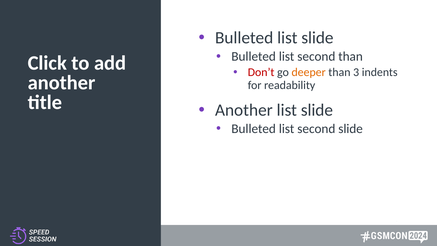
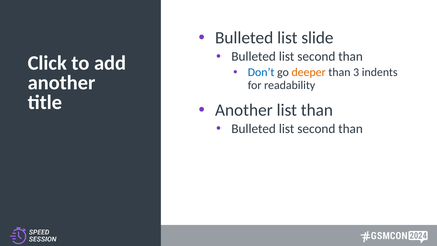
Don’t colour: red -> blue (261, 72)
Another list slide: slide -> than (317, 110)
slide: slide -> than (351, 129)
